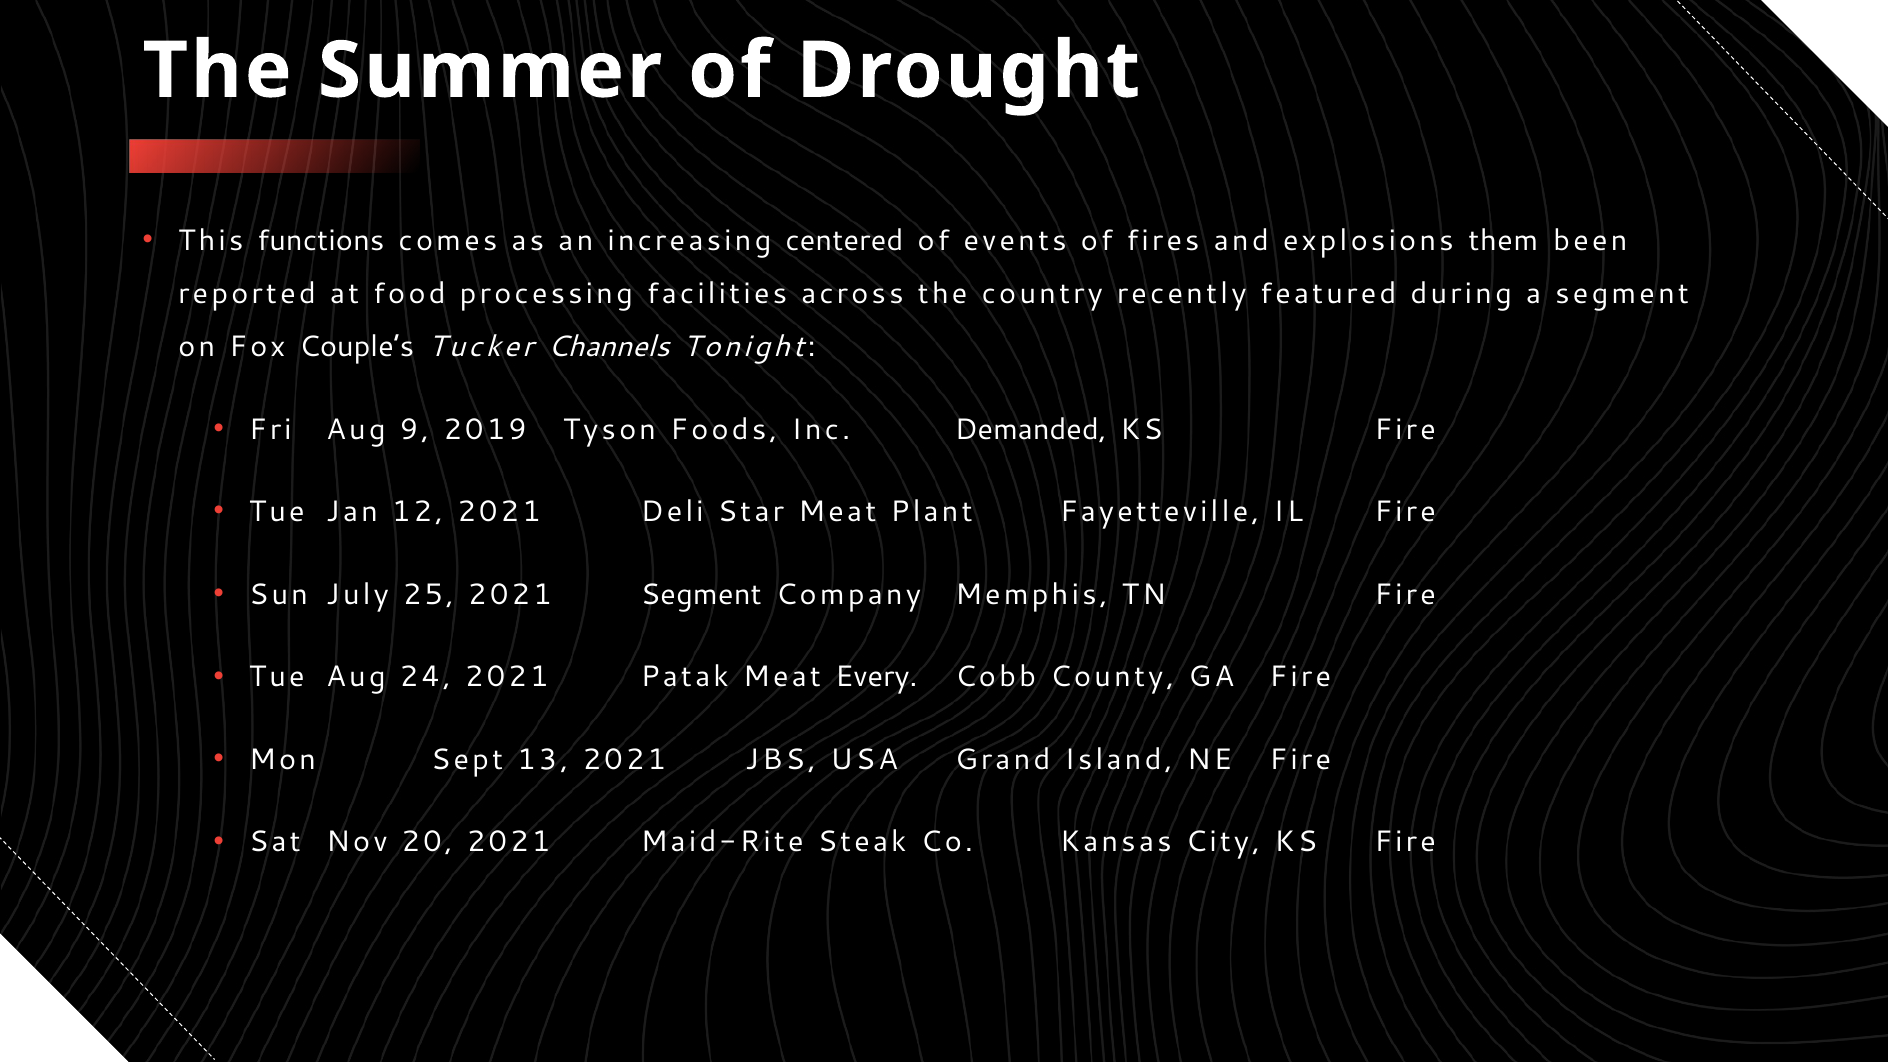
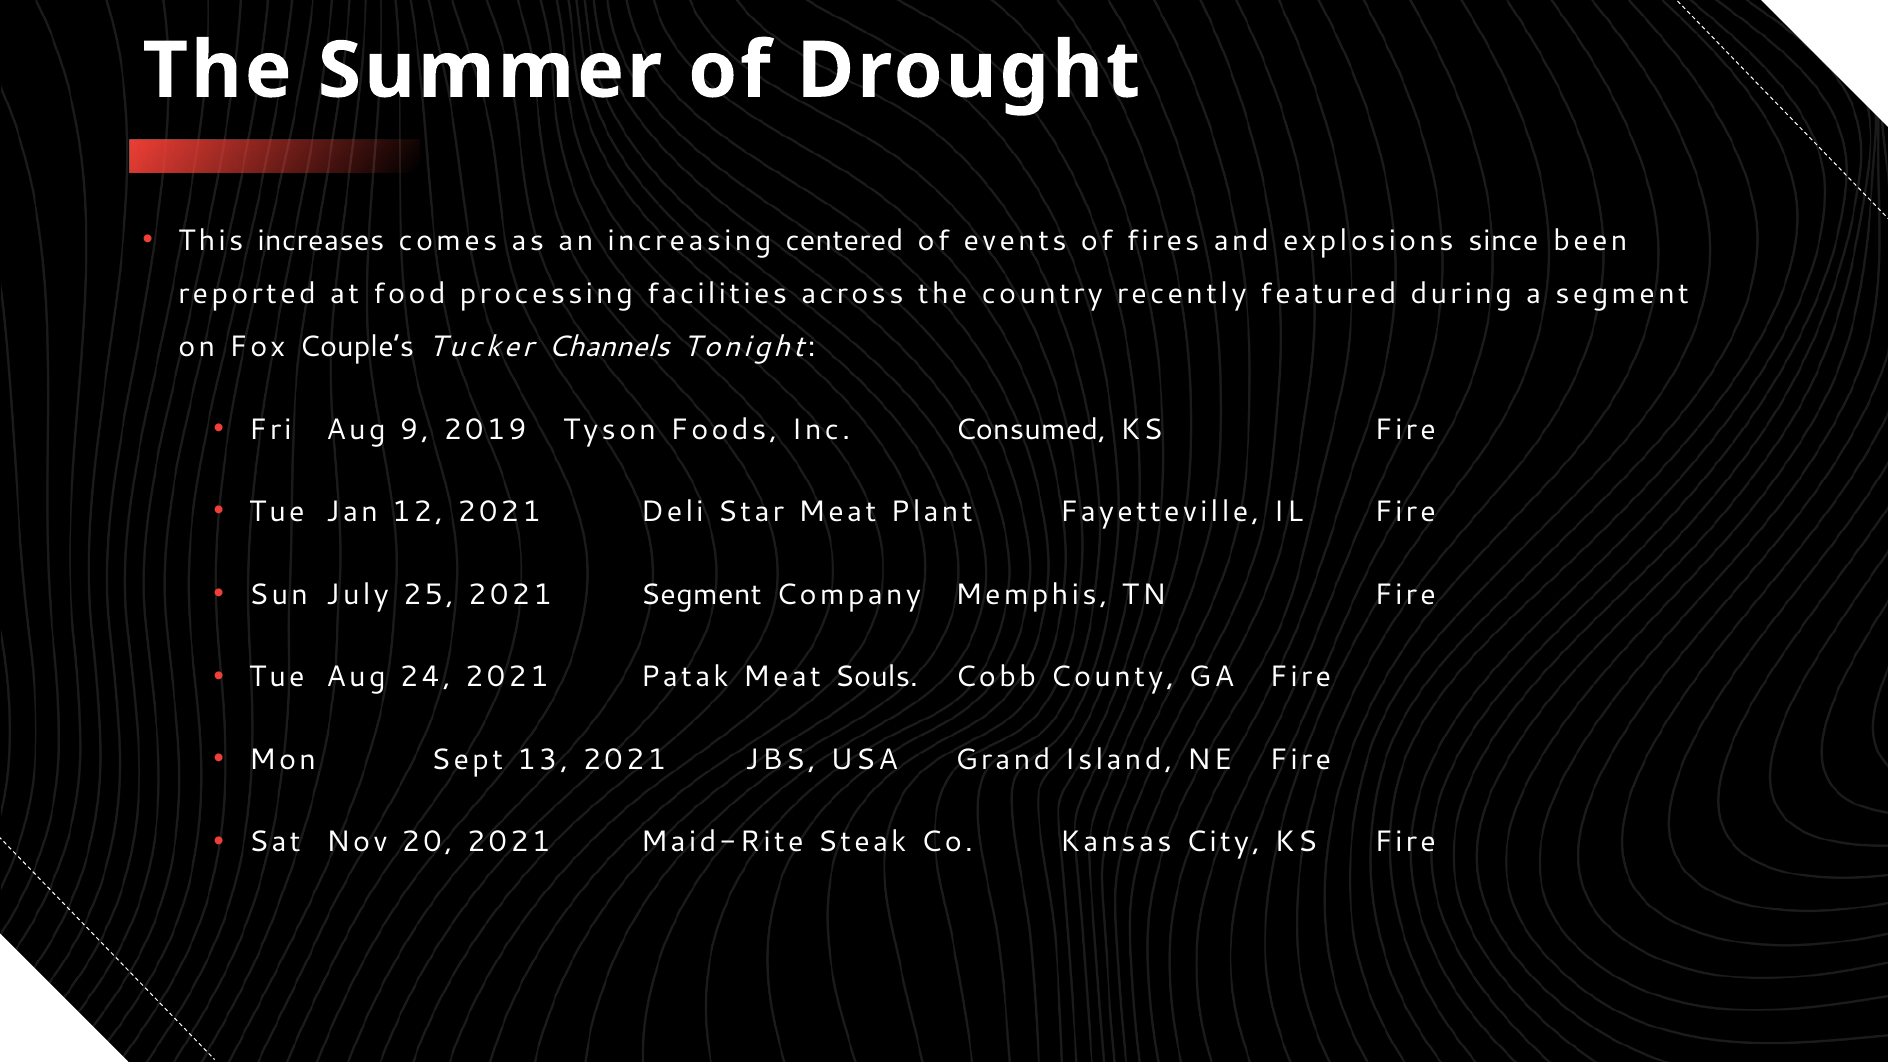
functions: functions -> increases (321, 241)
them: them -> since (1503, 241)
Demanded: Demanded -> Consumed (1031, 429)
Every: Every -> Souls (876, 677)
